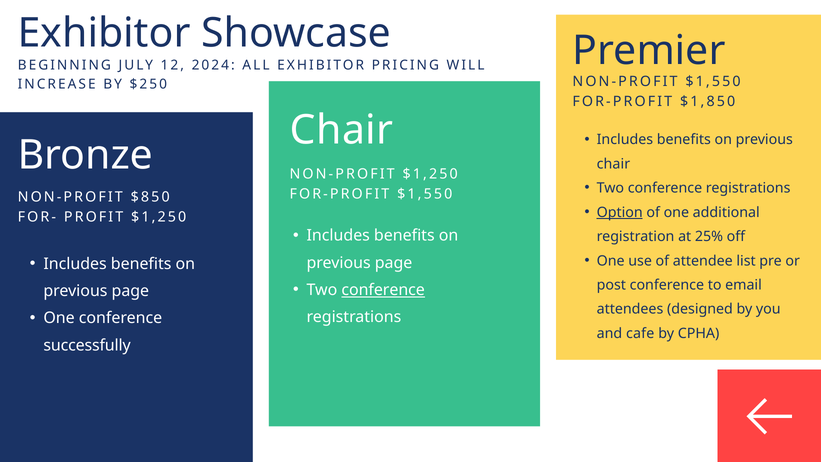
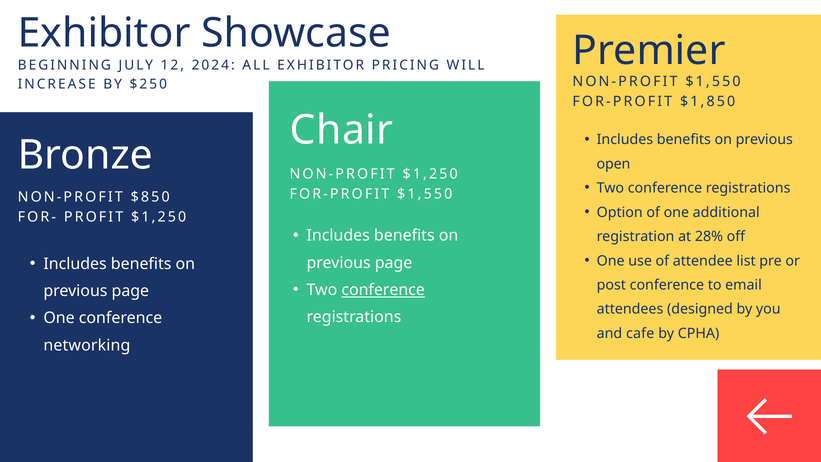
chair: chair -> open (614, 164)
Option underline: present -> none (620, 212)
25%: 25% -> 28% (709, 236)
successfully: successfully -> networking (87, 345)
